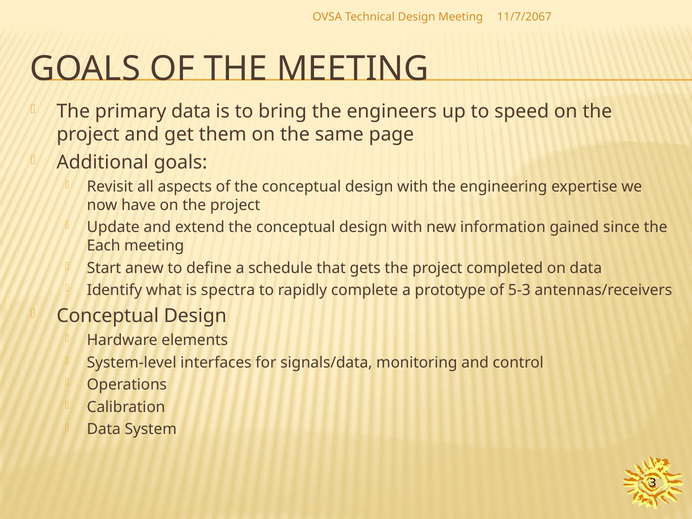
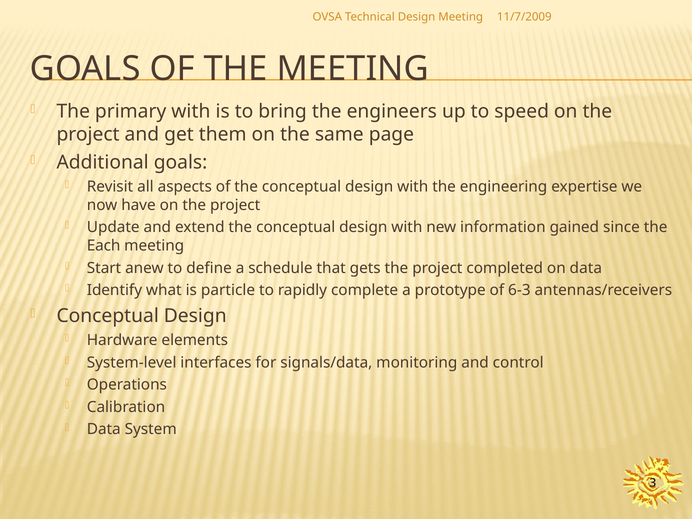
11/7/2067: 11/7/2067 -> 11/7/2009 (524, 17)
primary data: data -> with (191, 111)
spectra: spectra -> particle (228, 290)
5-3: 5-3 -> 6-3 (519, 290)
